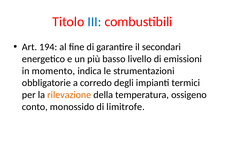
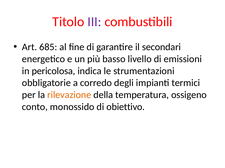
III colour: blue -> purple (94, 22)
194: 194 -> 685 (48, 47)
momento: momento -> pericolosa (54, 71)
limitrofe: limitrofe -> obiettivo (126, 107)
